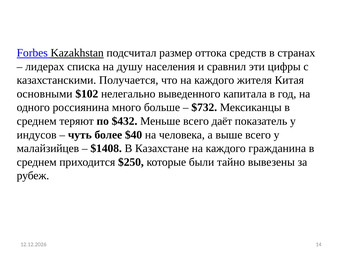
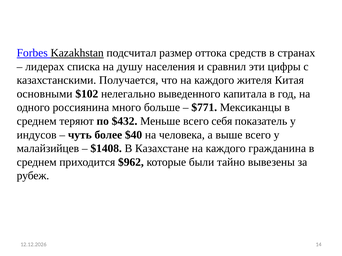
$732: $732 -> $771 (204, 108)
даёт: даёт -> себя (222, 121)
$250: $250 -> $962 (131, 162)
